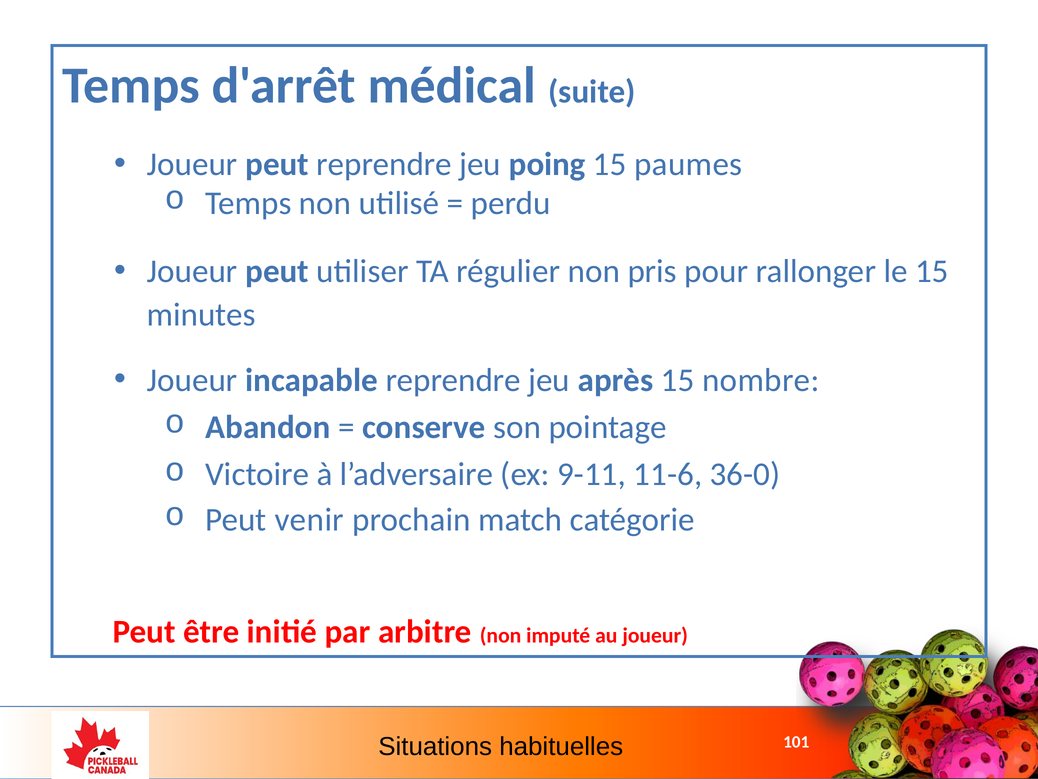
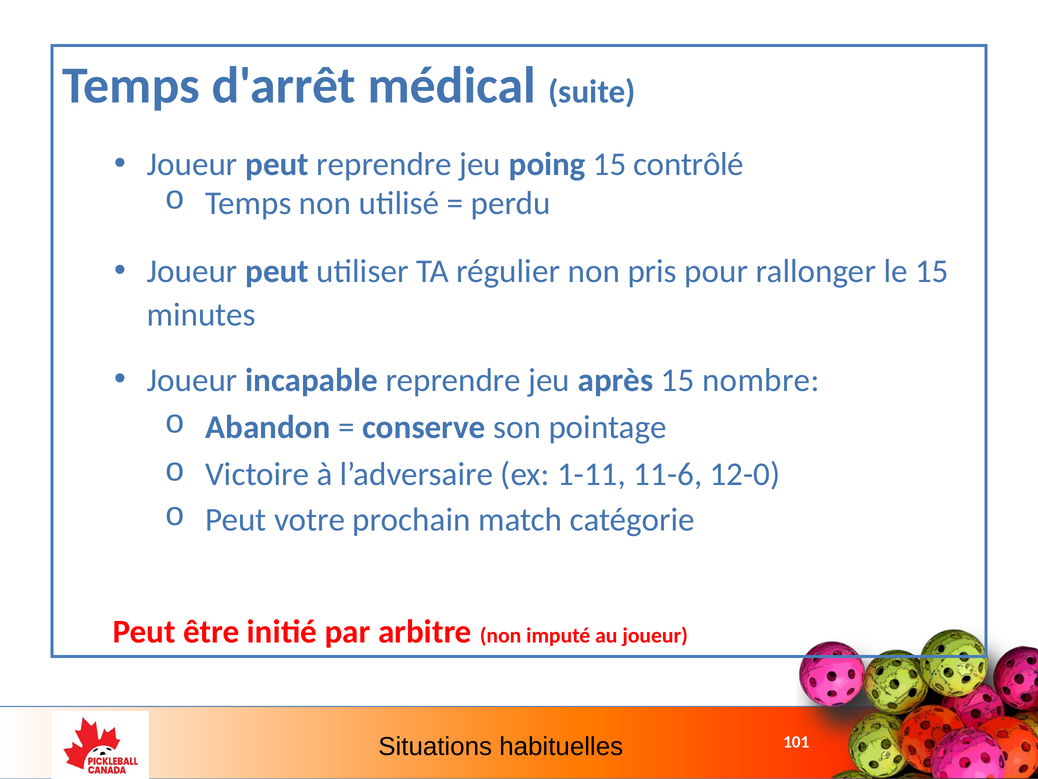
paumes: paumes -> contrôlé (689, 164)
9-11: 9-11 -> 1-11 (592, 474)
36-0: 36-0 -> 12-0 (745, 474)
venir: venir -> votre (310, 520)
